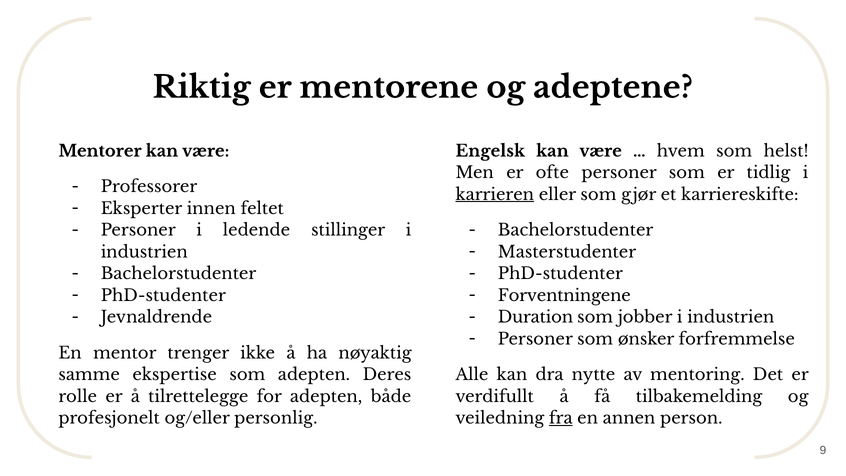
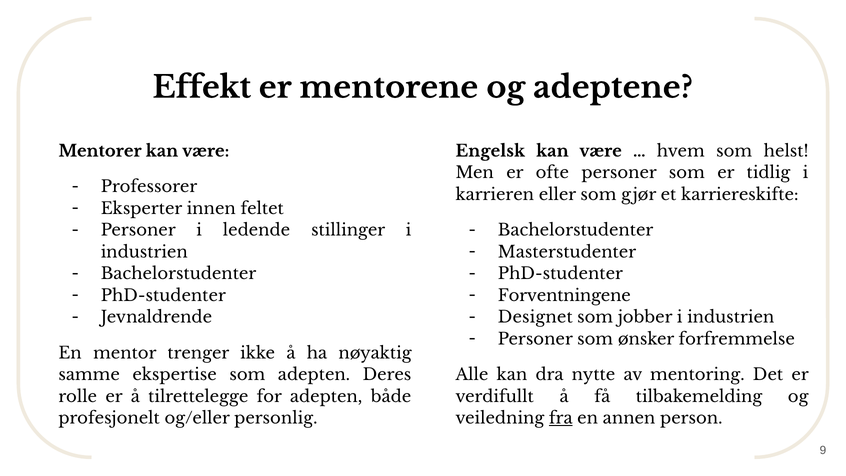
Riktig: Riktig -> Effekt (202, 88)
karrieren underline: present -> none (495, 195)
Duration: Duration -> Designet (535, 317)
